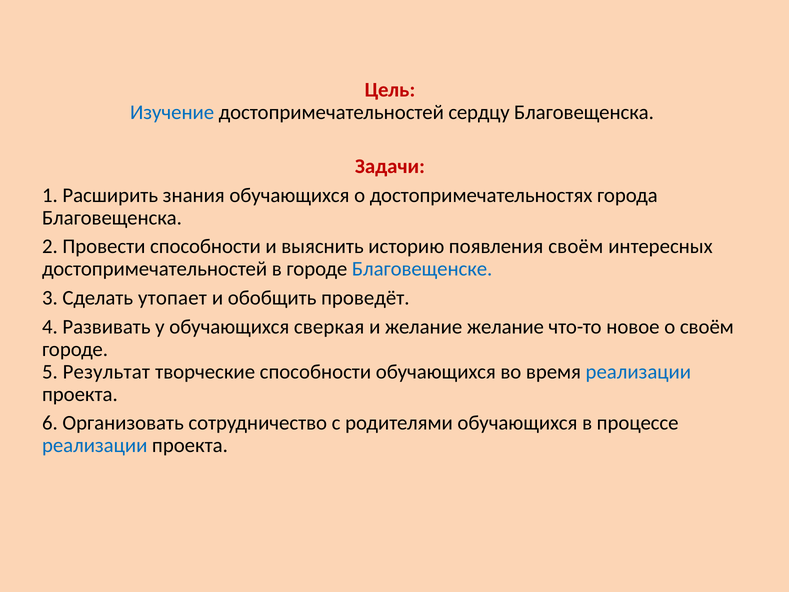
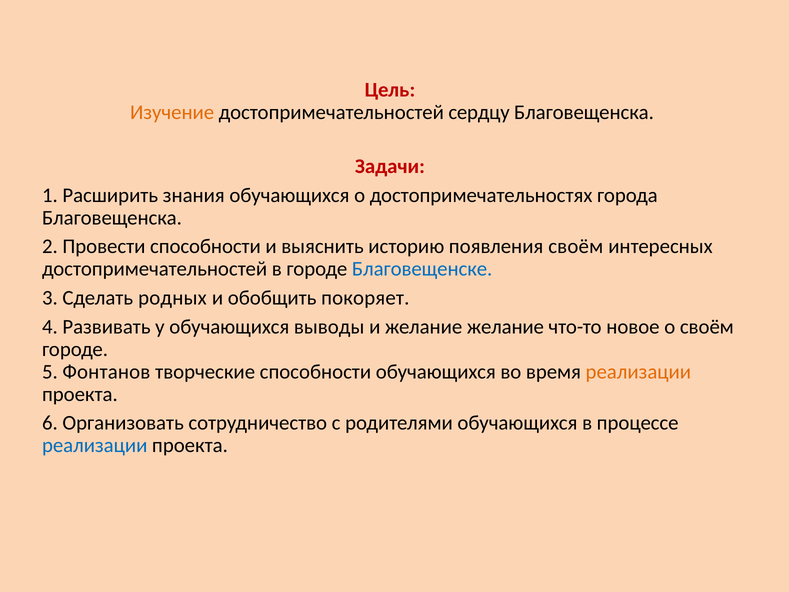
Изучение colour: blue -> orange (172, 113)
утопает: утопает -> родных (172, 298)
проведёт: проведёт -> покоряет (365, 298)
сверкая: сверкая -> выводы (329, 326)
Результат: Результат -> Фонтанов (106, 371)
реализации colour: blue -> orange (638, 371)
